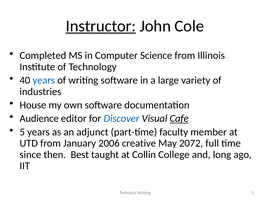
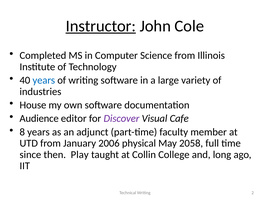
Discover colour: blue -> purple (122, 119)
Cafe underline: present -> none (179, 119)
5: 5 -> 8 (22, 132)
creative: creative -> physical (139, 144)
2072: 2072 -> 2058 (191, 144)
Best: Best -> Play (80, 155)
